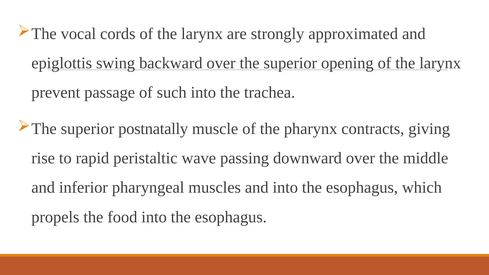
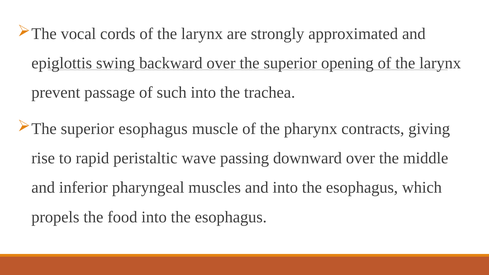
superior postnatally: postnatally -> esophagus (153, 129)
